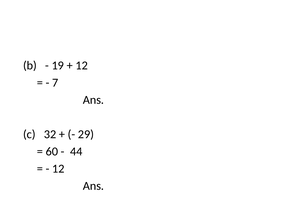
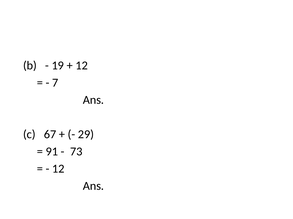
32: 32 -> 67 (50, 135)
60: 60 -> 91 (52, 152)
44: 44 -> 73 (76, 152)
